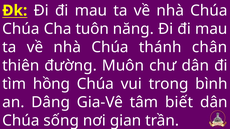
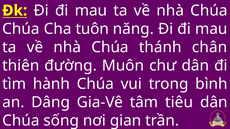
hồng: hồng -> hành (51, 84)
biết: biết -> tiêu (179, 103)
